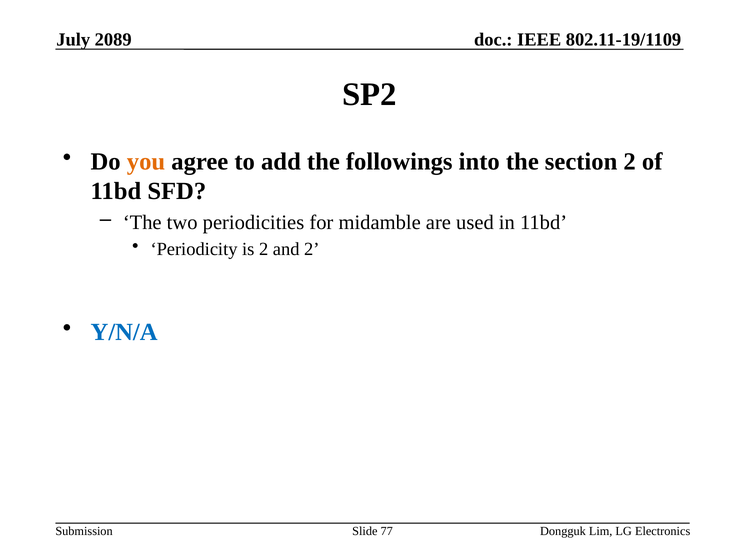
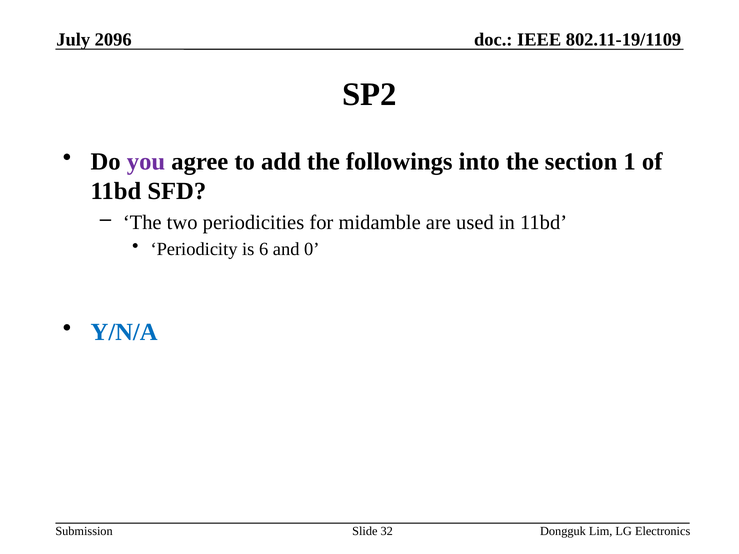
2089: 2089 -> 2096 (113, 39)
you colour: orange -> purple (146, 162)
section 2: 2 -> 1 (630, 162)
is 2: 2 -> 6 (264, 249)
and 2: 2 -> 0 (312, 249)
77: 77 -> 32 (387, 532)
